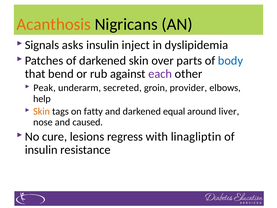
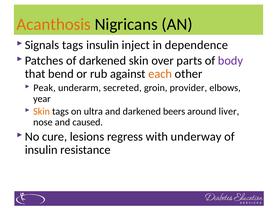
asks: asks -> tags (73, 45)
dyslipidemia: dyslipidemia -> dependence (196, 45)
body colour: blue -> purple (230, 60)
each colour: purple -> orange (160, 74)
help: help -> year (42, 99)
fatty: fatty -> ultra (93, 111)
equal: equal -> beers (174, 111)
linagliptin: linagliptin -> underway (196, 136)
